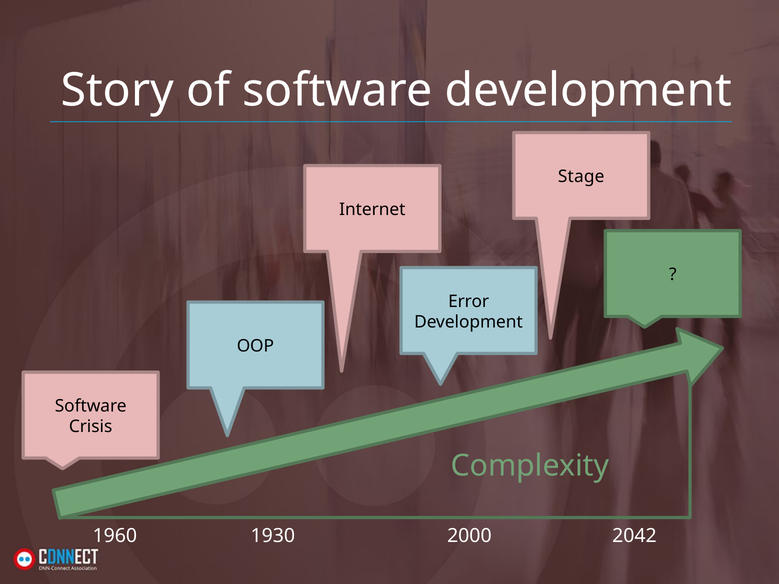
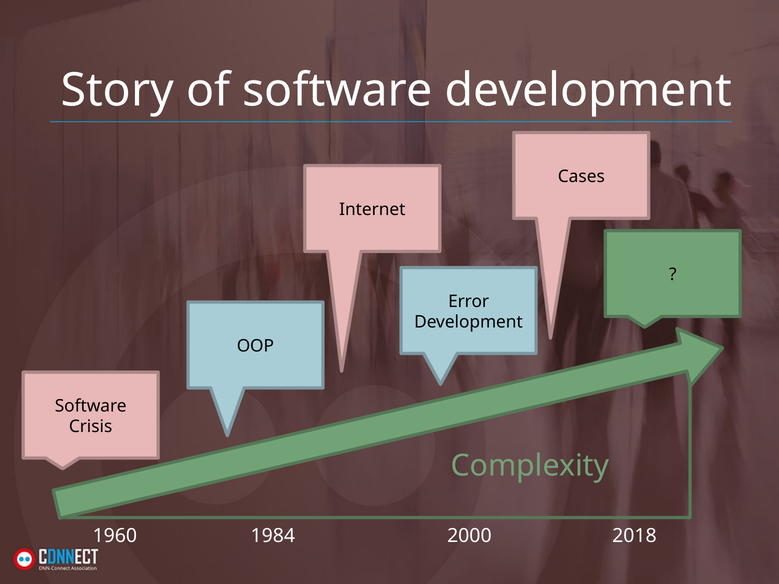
Stage: Stage -> Cases (581, 177)
1930: 1930 -> 1984 (273, 536)
2042: 2042 -> 2018 (634, 536)
